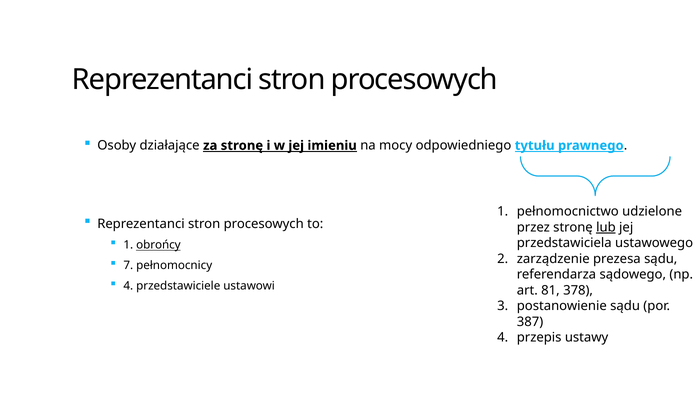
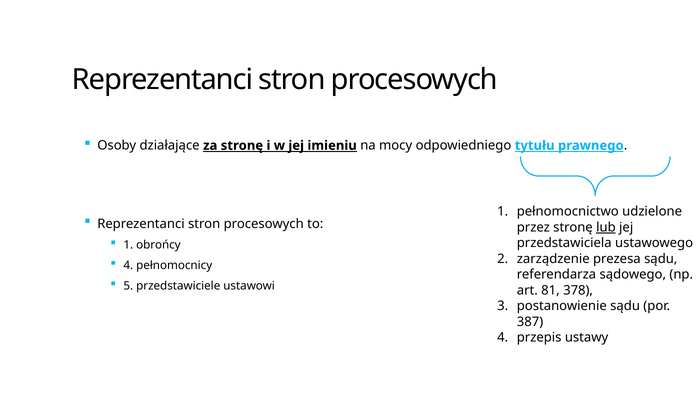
obrońcy underline: present -> none (158, 245)
7: 7 -> 4 (128, 266)
4: 4 -> 5 (128, 286)
